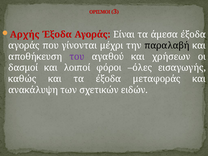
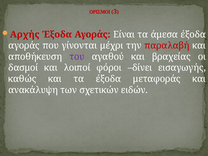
παραλαβή colour: black -> red (167, 46)
χρήσεων: χρήσεων -> βραχείας (171, 57)
όλες: όλες -> δίνει (140, 68)
